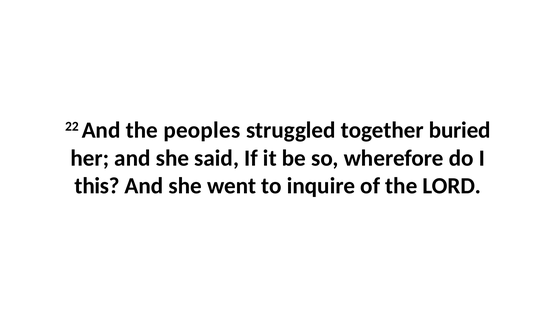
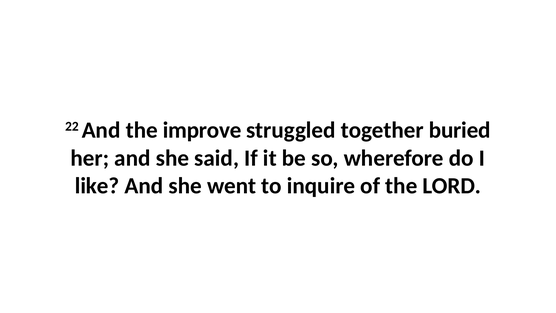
peoples: peoples -> improve (202, 130)
this: this -> like (97, 186)
